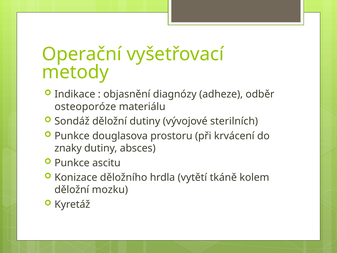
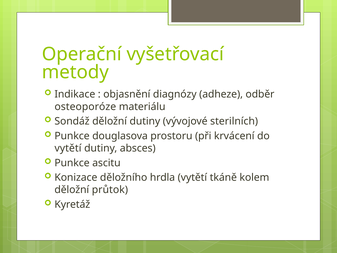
znaky: znaky -> vytětí (68, 148)
mozku: mozku -> průtok (110, 190)
